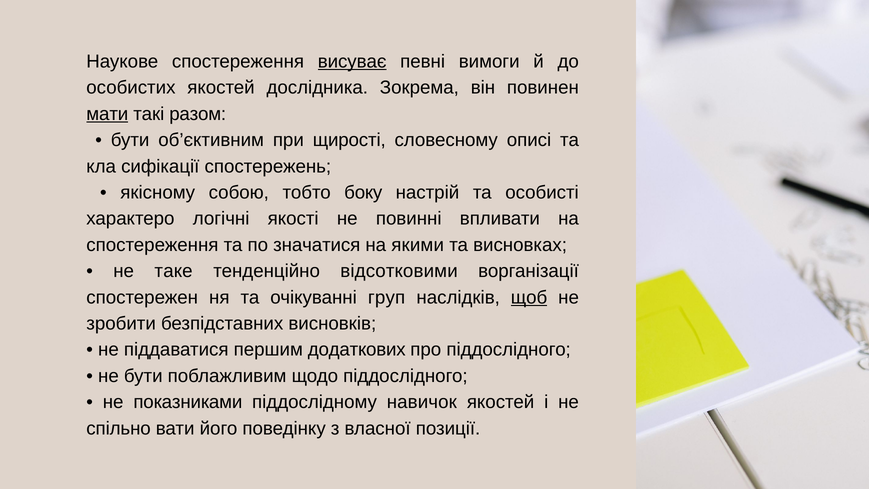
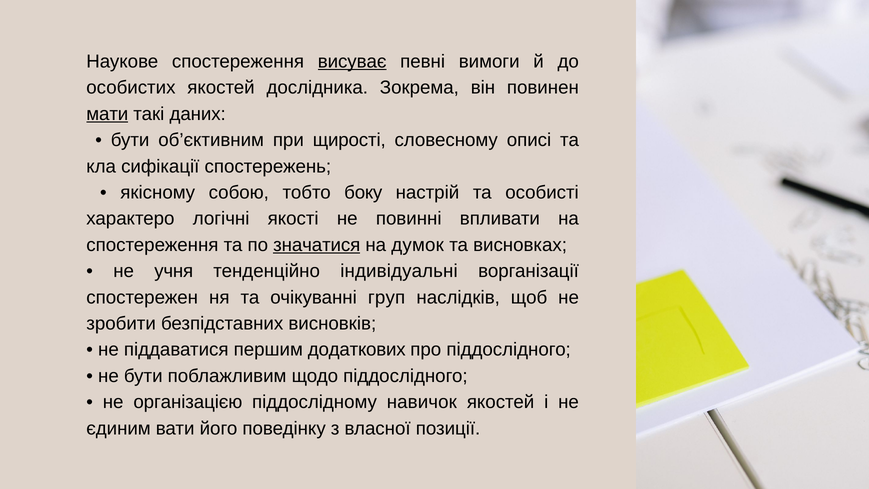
разом: разом -> даних (198, 114)
значатися underline: none -> present (317, 245)
якими: якими -> думок (418, 245)
таке: таке -> учня (174, 271)
відсотковими: відсотковими -> індивідуальні (399, 271)
щоб underline: present -> none (529, 297)
показниками: показниками -> організацією (188, 402)
спільно: спільно -> єдиним (119, 428)
